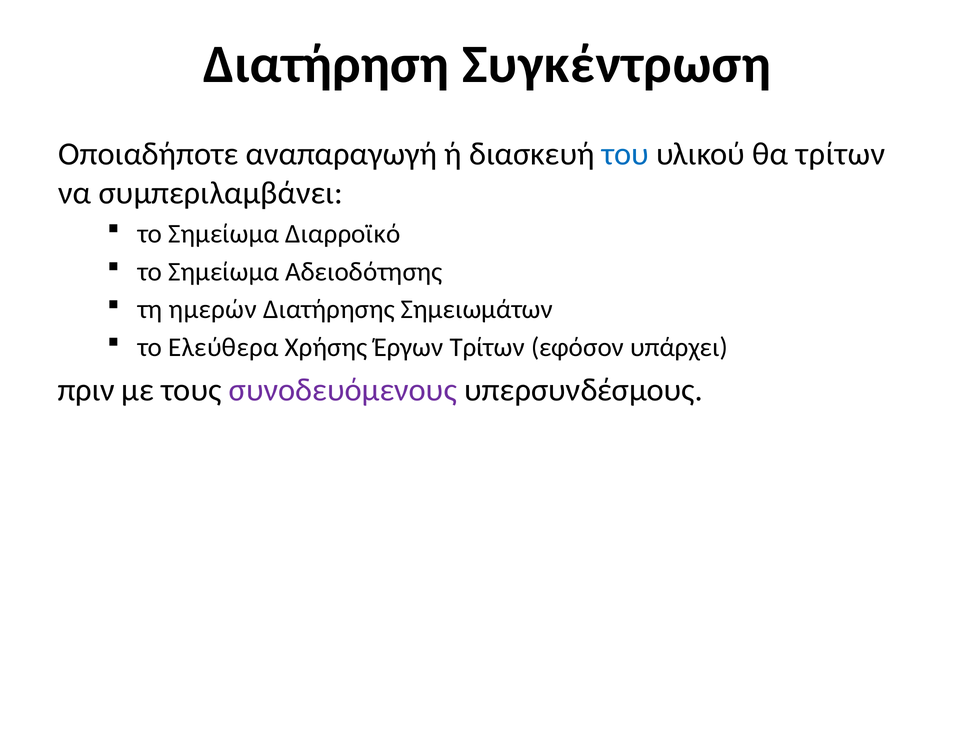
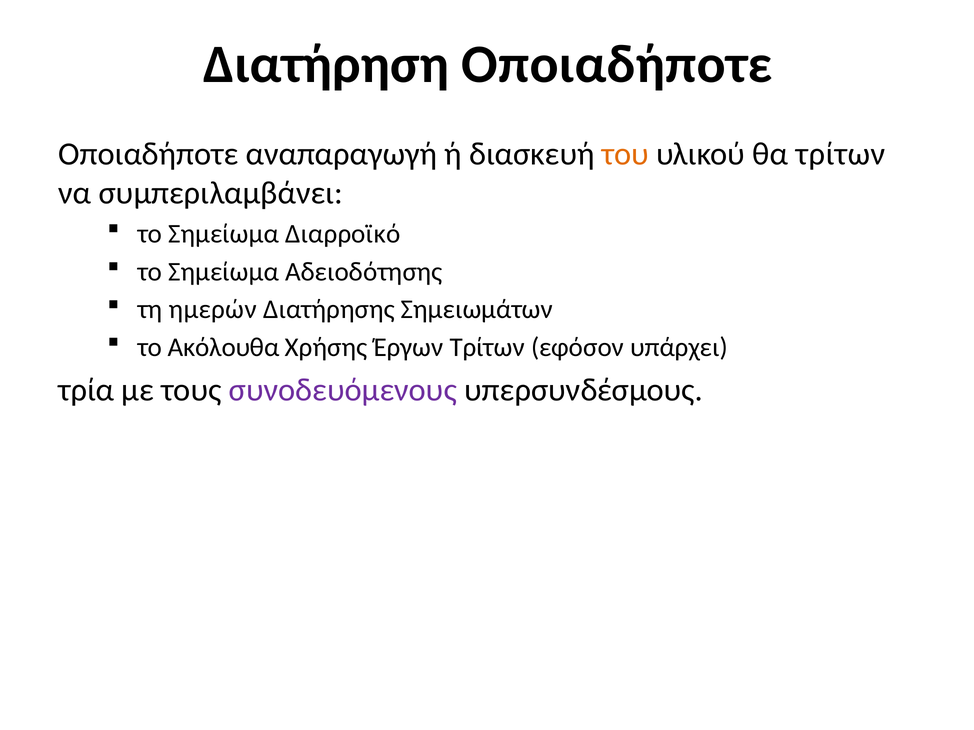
Διατήρηση Συγκέντρωση: Συγκέντρωση -> Οποιαδήποτε (617, 65)
του colour: blue -> orange (625, 154)
Ελεύθερα: Ελεύθερα -> Ακόλουθα (224, 348)
πριν: πριν -> τρία (86, 390)
